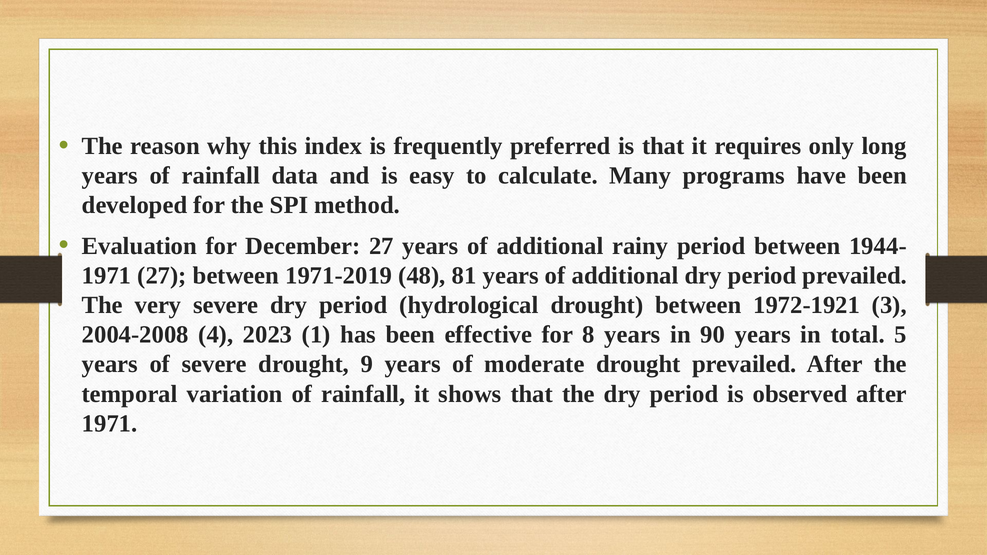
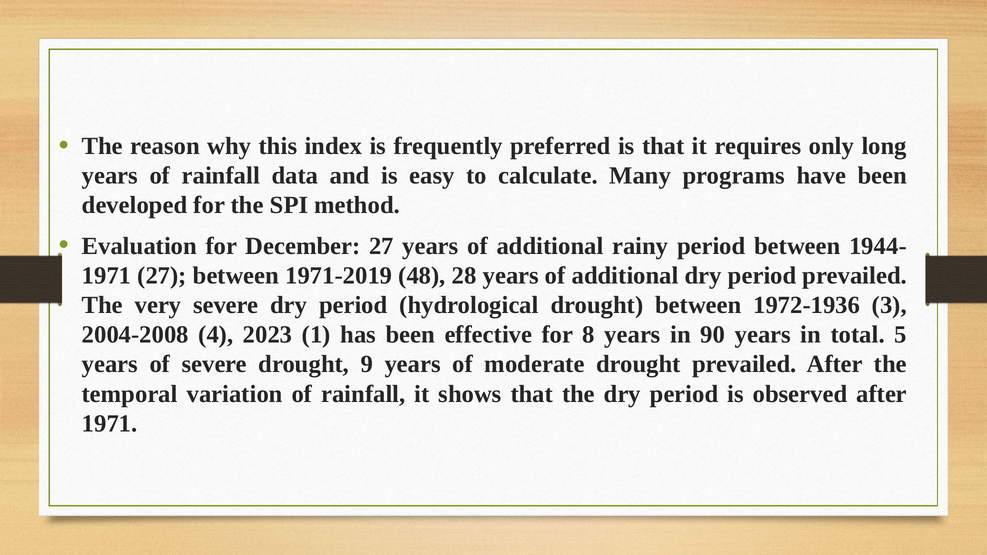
81: 81 -> 28 (464, 276)
1972-1921: 1972-1921 -> 1972-1936 (807, 305)
